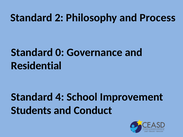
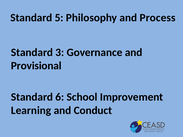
2: 2 -> 5 (59, 18)
0: 0 -> 3 (60, 52)
Residential: Residential -> Provisional (36, 66)
4: 4 -> 6 (60, 97)
Students: Students -> Learning (31, 111)
